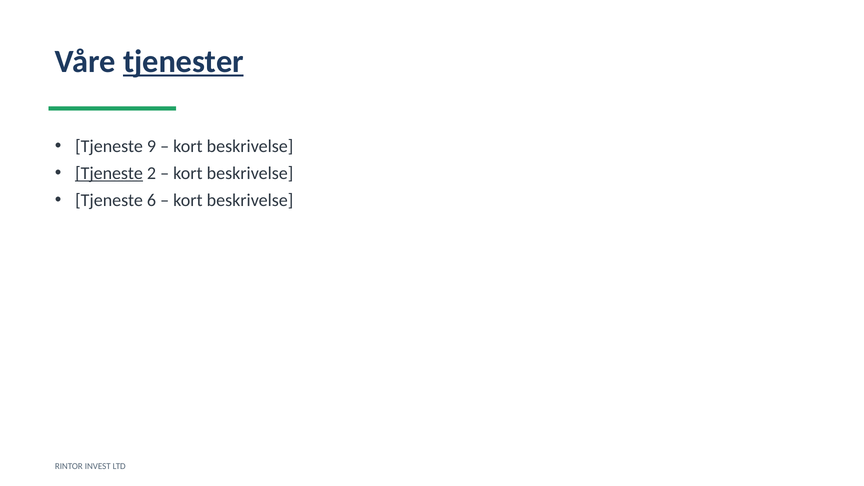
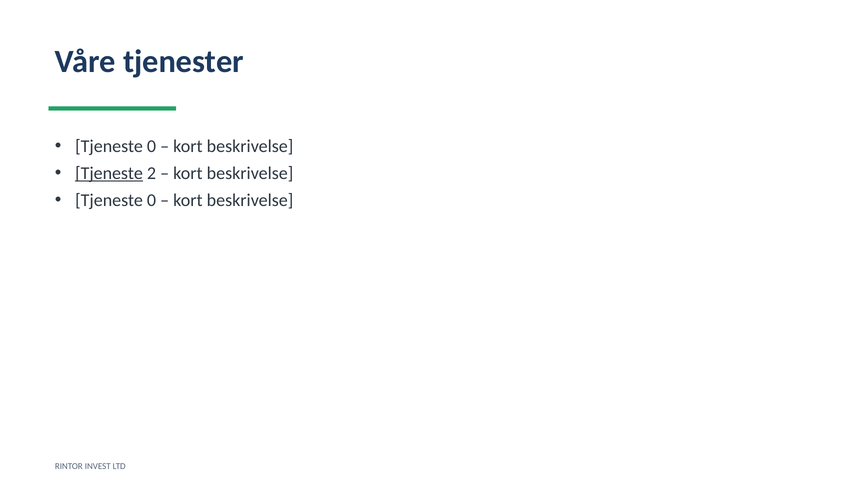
tjenester underline: present -> none (183, 62)
9: 9 -> 0 (151, 146)
6: 6 -> 0 (151, 200)
